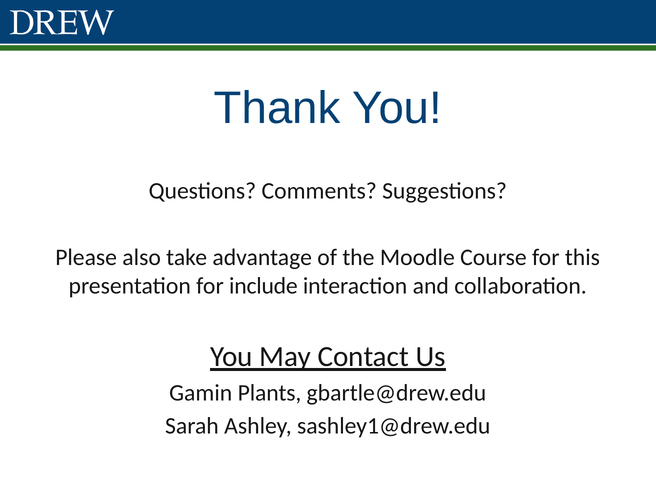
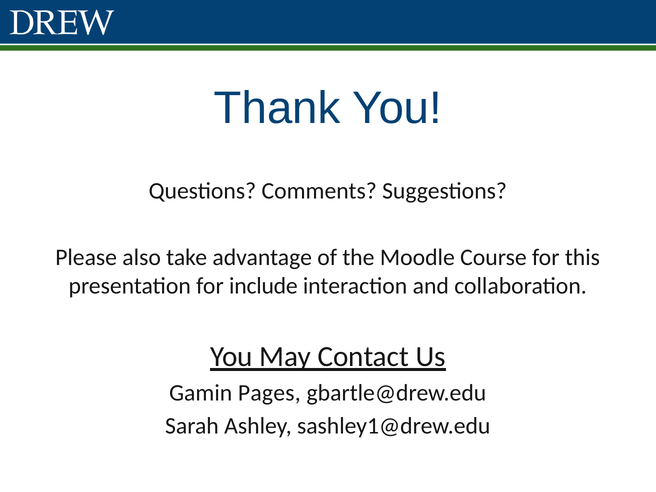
Plants: Plants -> Pages (269, 393)
